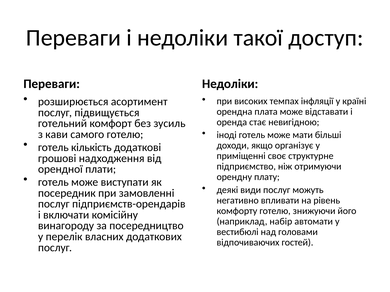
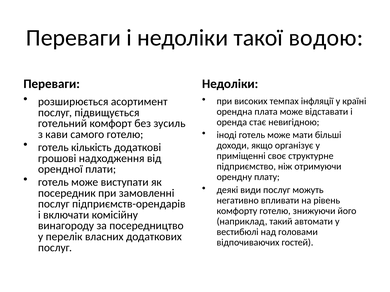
доступ: доступ -> водою (326, 38)
набір: набір -> такий (281, 222)
